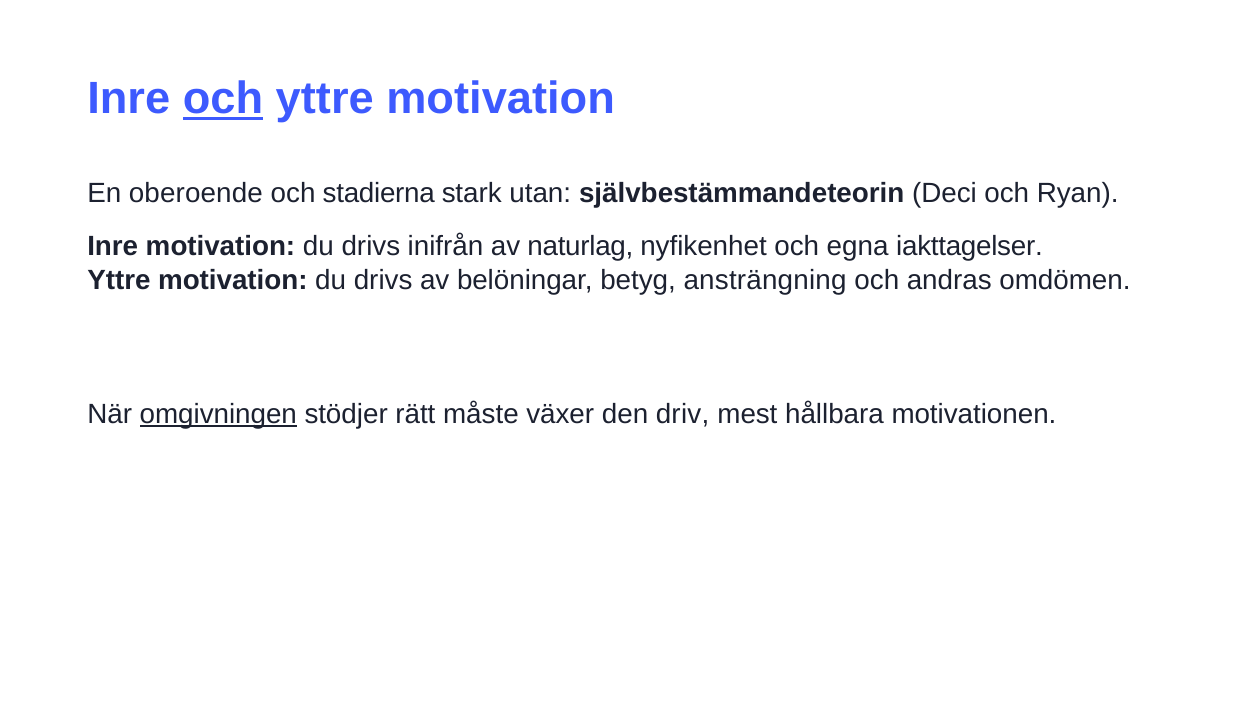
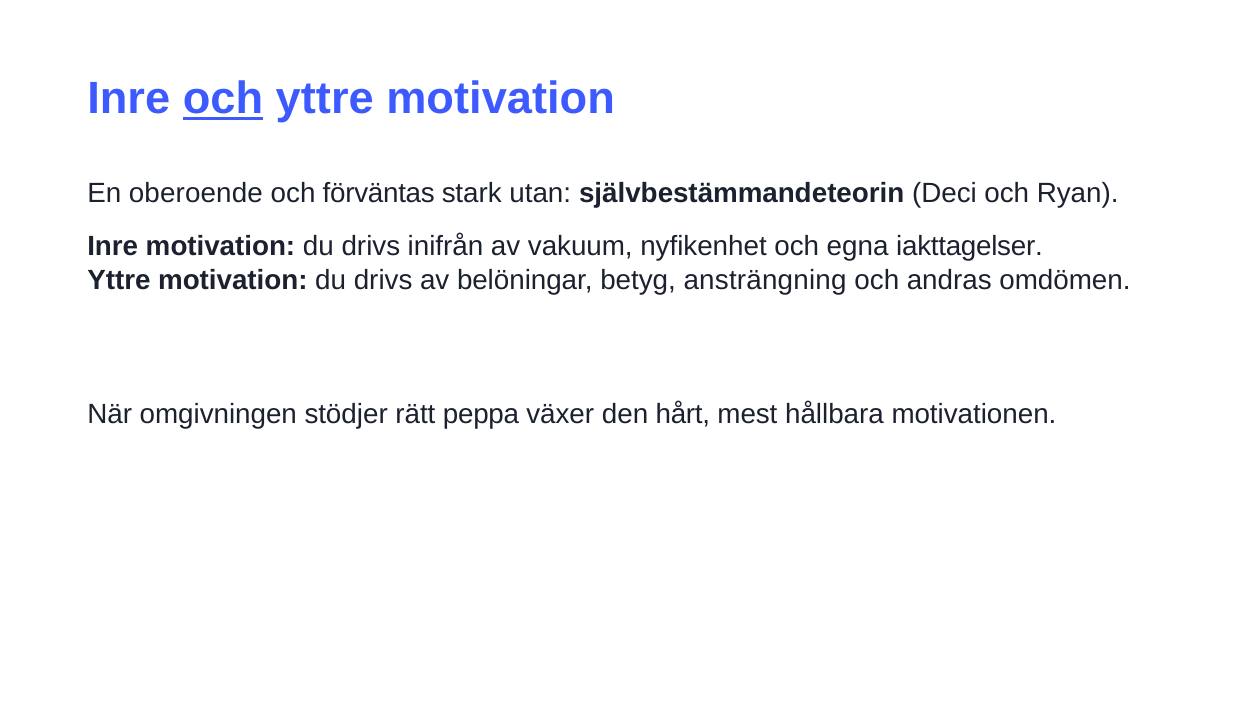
stadierna: stadierna -> förväntas (379, 194)
naturlag: naturlag -> vakuum (580, 247)
omgivningen underline: present -> none (218, 414)
måste: måste -> peppa (481, 414)
driv: driv -> hårt (683, 414)
